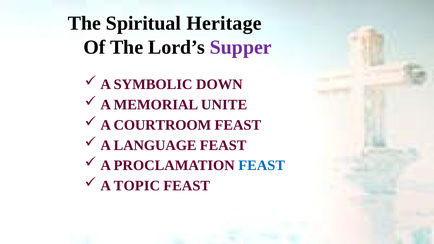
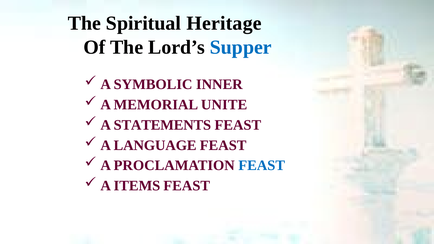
Supper colour: purple -> blue (241, 47)
DOWN: DOWN -> INNER (219, 85)
COURTROOM: COURTROOM -> STATEMENTS (162, 125)
TOPIC: TOPIC -> ITEMS (137, 186)
